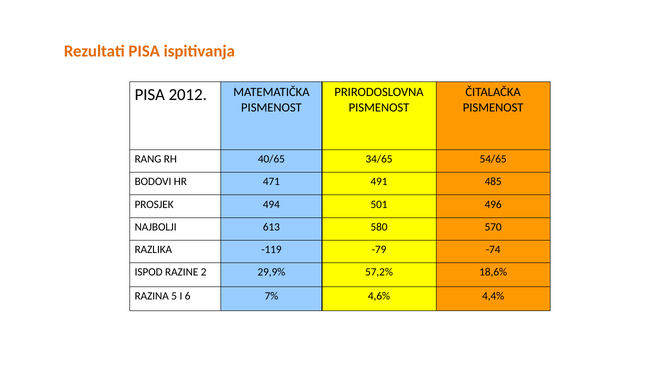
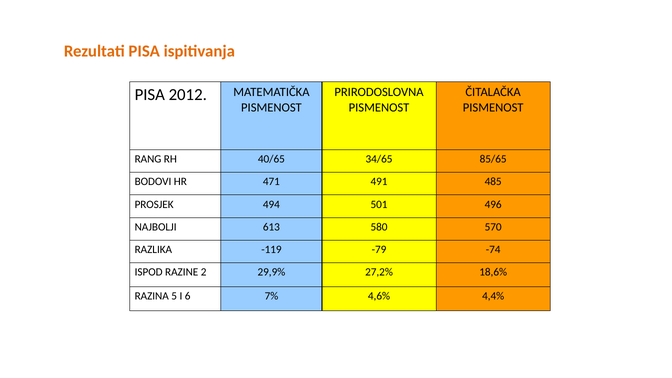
54/65: 54/65 -> 85/65 (493, 159)
57,2%: 57,2% -> 27,2% (379, 272)
